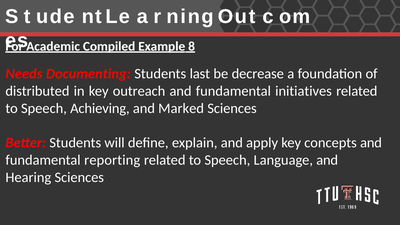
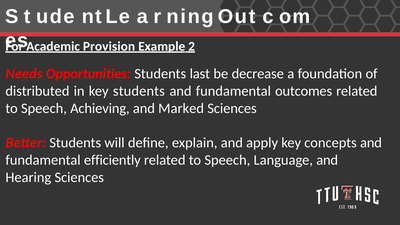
Compiled: Compiled -> Provision (109, 46)
8: 8 -> 2 (192, 46)
Documenting: Documenting -> Opportunities (88, 74)
key outreach: outreach -> students (139, 91)
initiatives: initiatives -> outcomes (304, 91)
reporting: reporting -> efficiently (112, 160)
